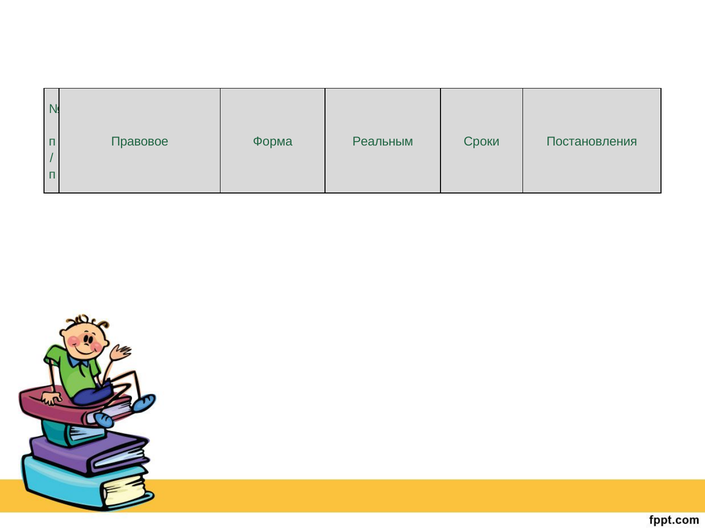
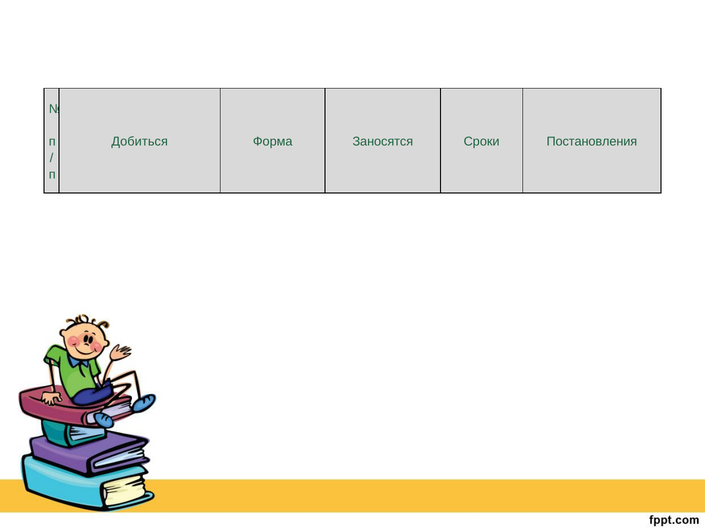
Правовое: Правовое -> Добиться (140, 142)
Реальным: Реальным -> Заносятся (383, 142)
